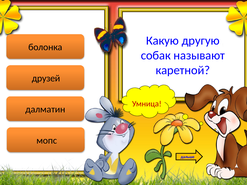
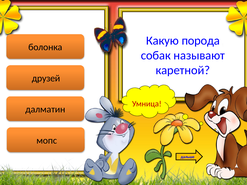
другую: другую -> порода (201, 41)
